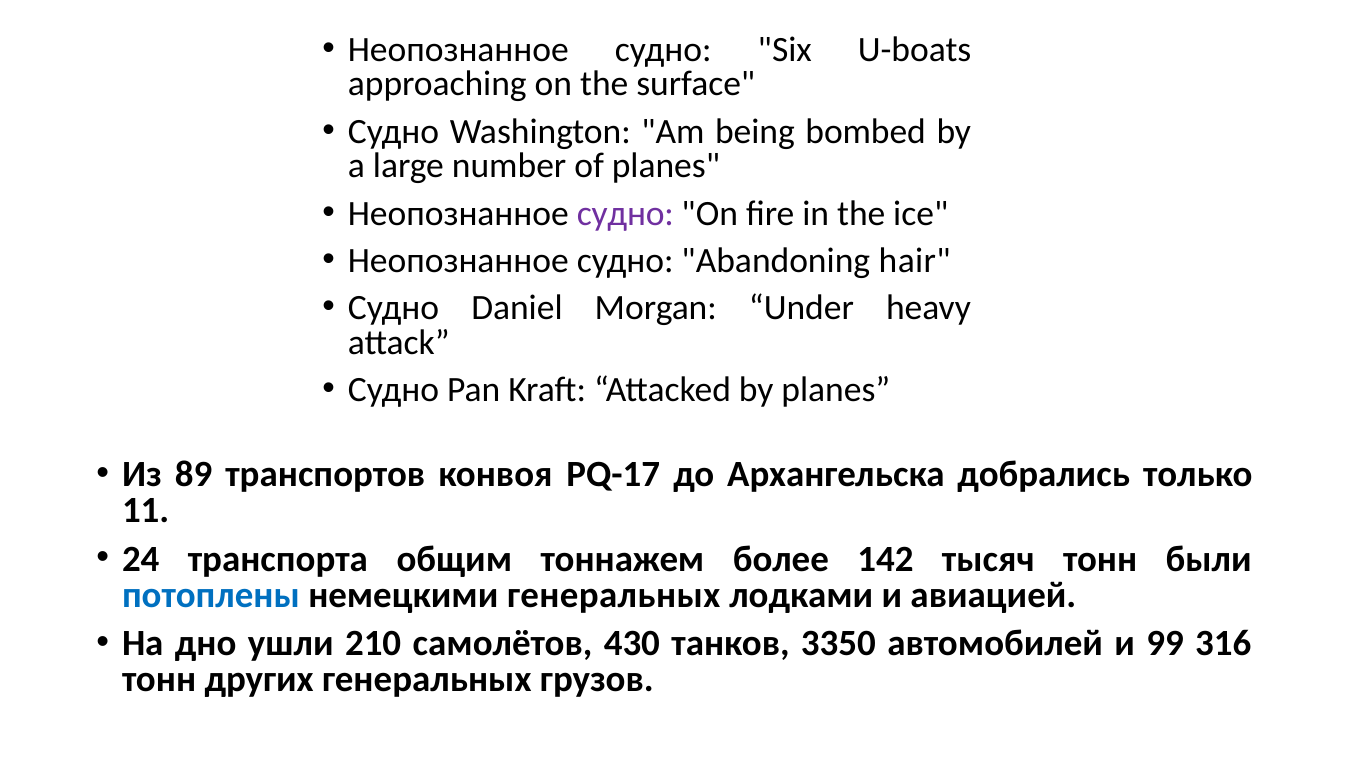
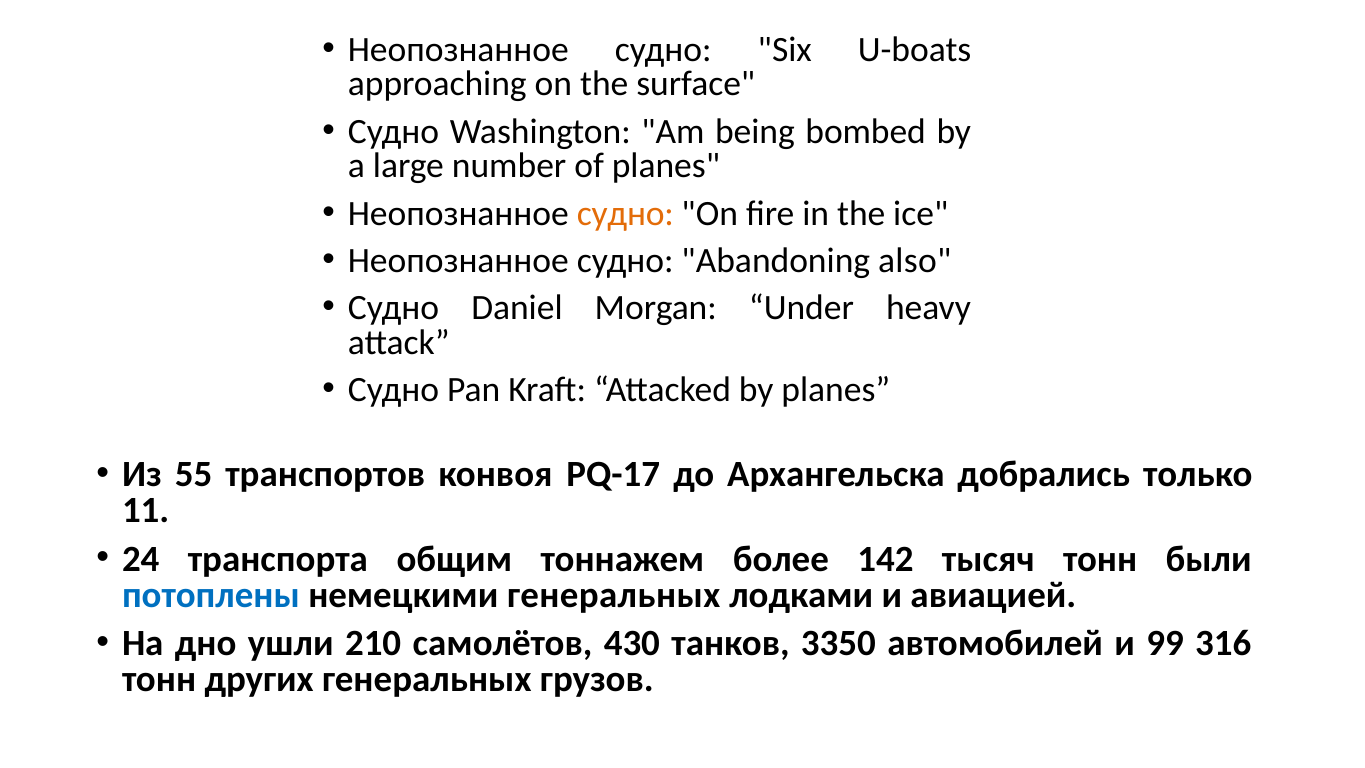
судно colour: purple -> orange (625, 213)
hair: hair -> also (915, 261)
89: 89 -> 55 (194, 474)
